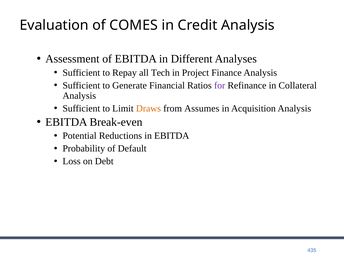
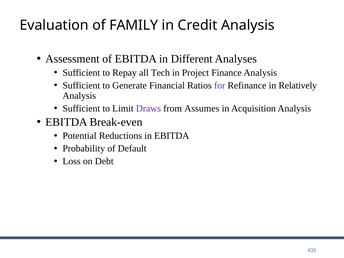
COMES: COMES -> FAMILY (134, 25)
Collateral: Collateral -> Relatively (298, 85)
Draws colour: orange -> purple (148, 108)
